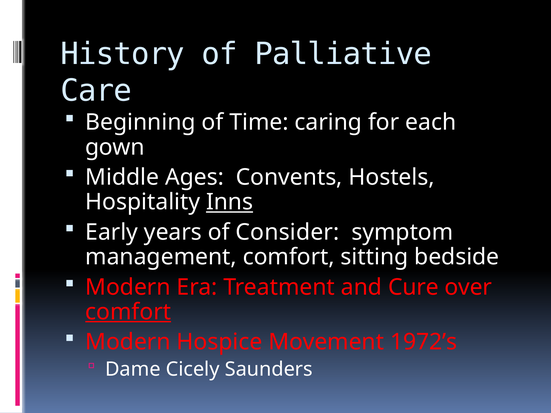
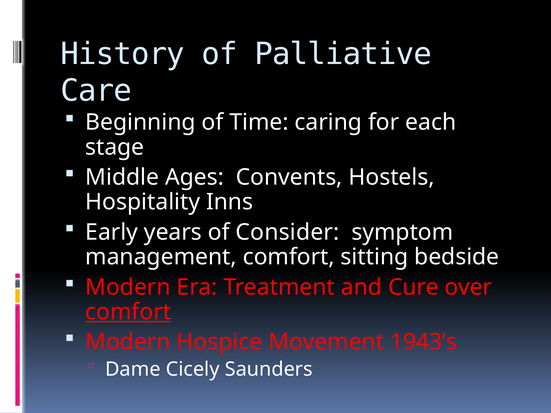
gown: gown -> stage (115, 147)
Inns underline: present -> none (230, 202)
1972’s: 1972’s -> 1943’s (424, 342)
